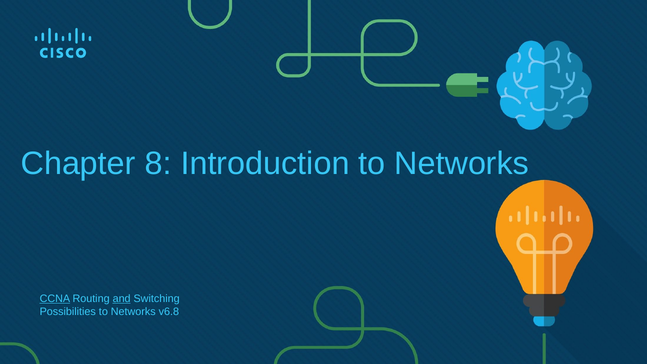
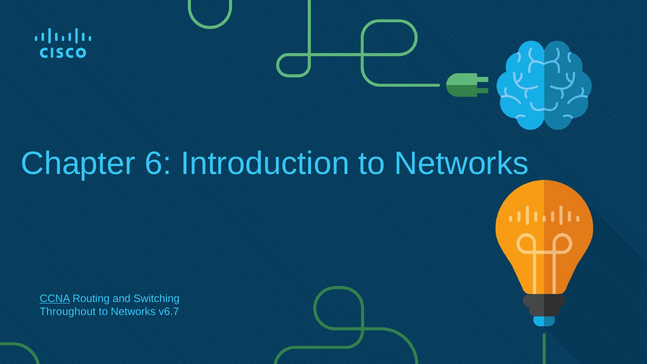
8: 8 -> 6 (158, 163)
and underline: present -> none (122, 299)
Possibilities: Possibilities -> Throughout (68, 311)
v6.8: v6.8 -> v6.7 (169, 311)
